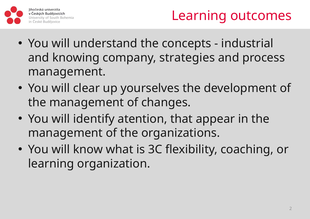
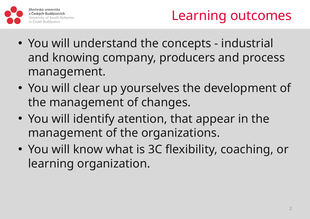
strategies: strategies -> producers (187, 58)
